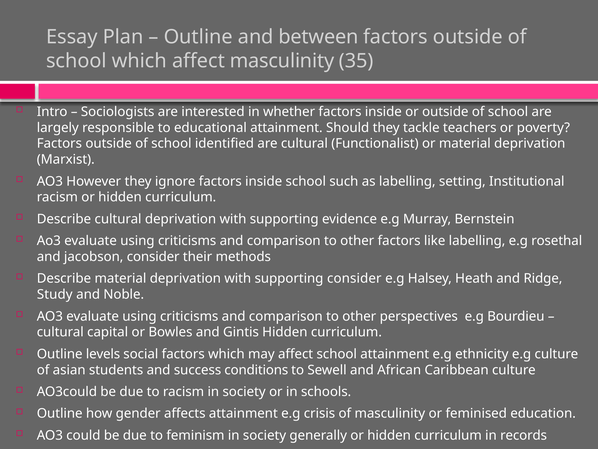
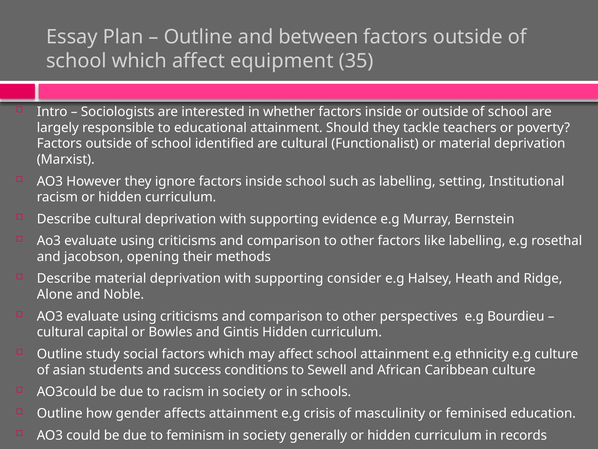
affect masculinity: masculinity -> equipment (282, 61)
jacobson consider: consider -> opening (153, 257)
Study: Study -> Alone (55, 294)
levels: levels -> study (103, 354)
